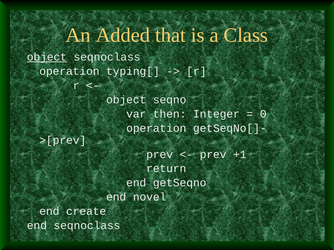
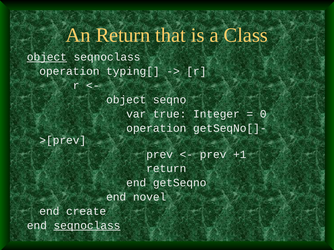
An Added: Added -> Return (123, 35)
then: then -> true (170, 114)
seqnoclass underline: none -> present (87, 226)
